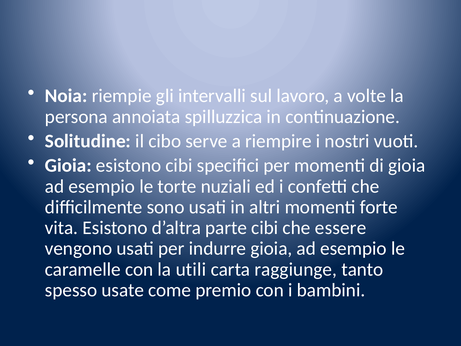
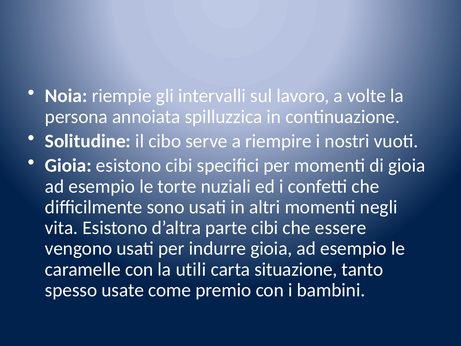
forte: forte -> negli (379, 207)
raggiunge: raggiunge -> situazione (296, 269)
